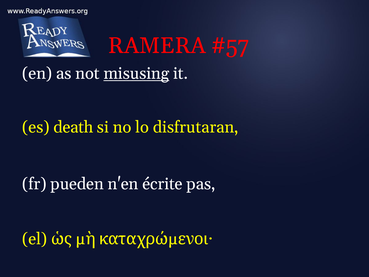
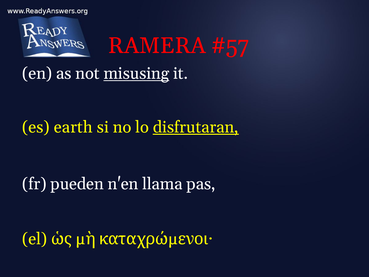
death: death -> earth (73, 127)
disfrutaran underline: none -> present (196, 127)
écrite: écrite -> llama (162, 184)
